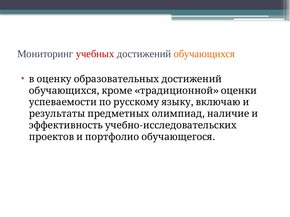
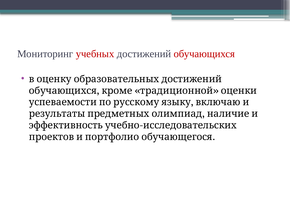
обучающихся colour: orange -> red (204, 54)
